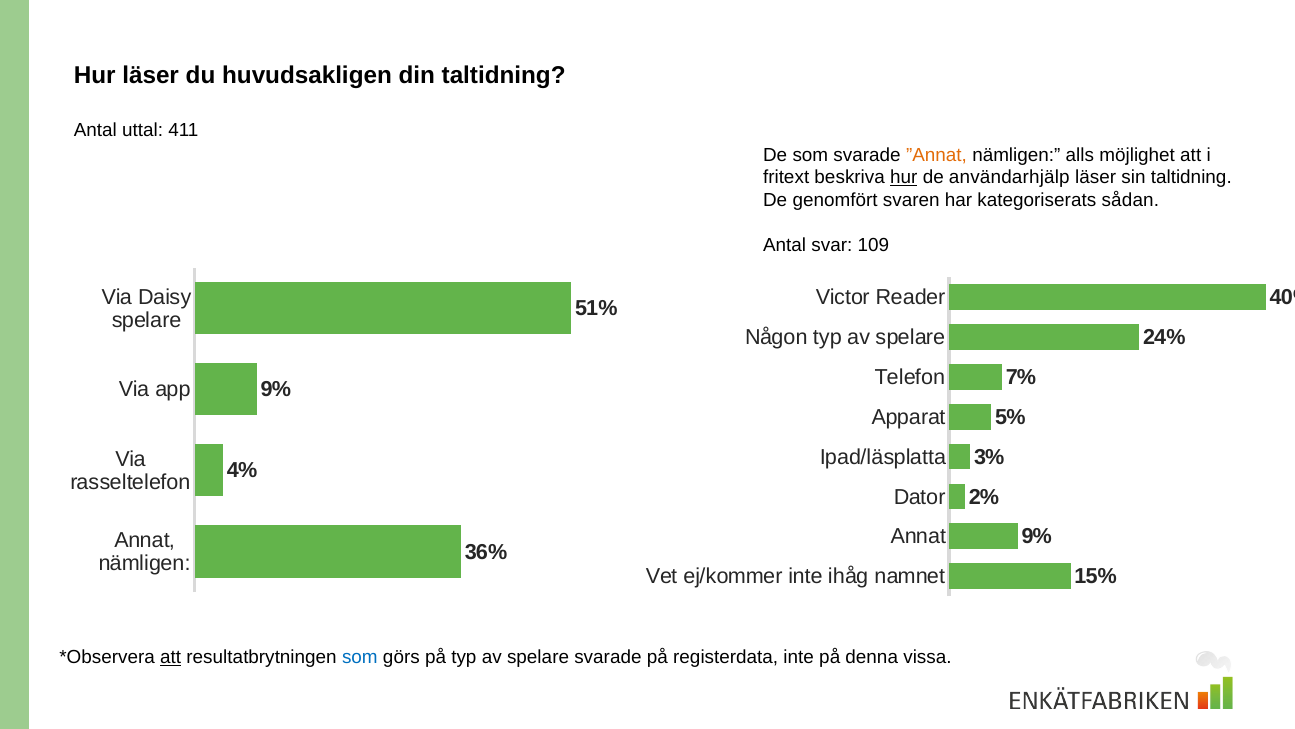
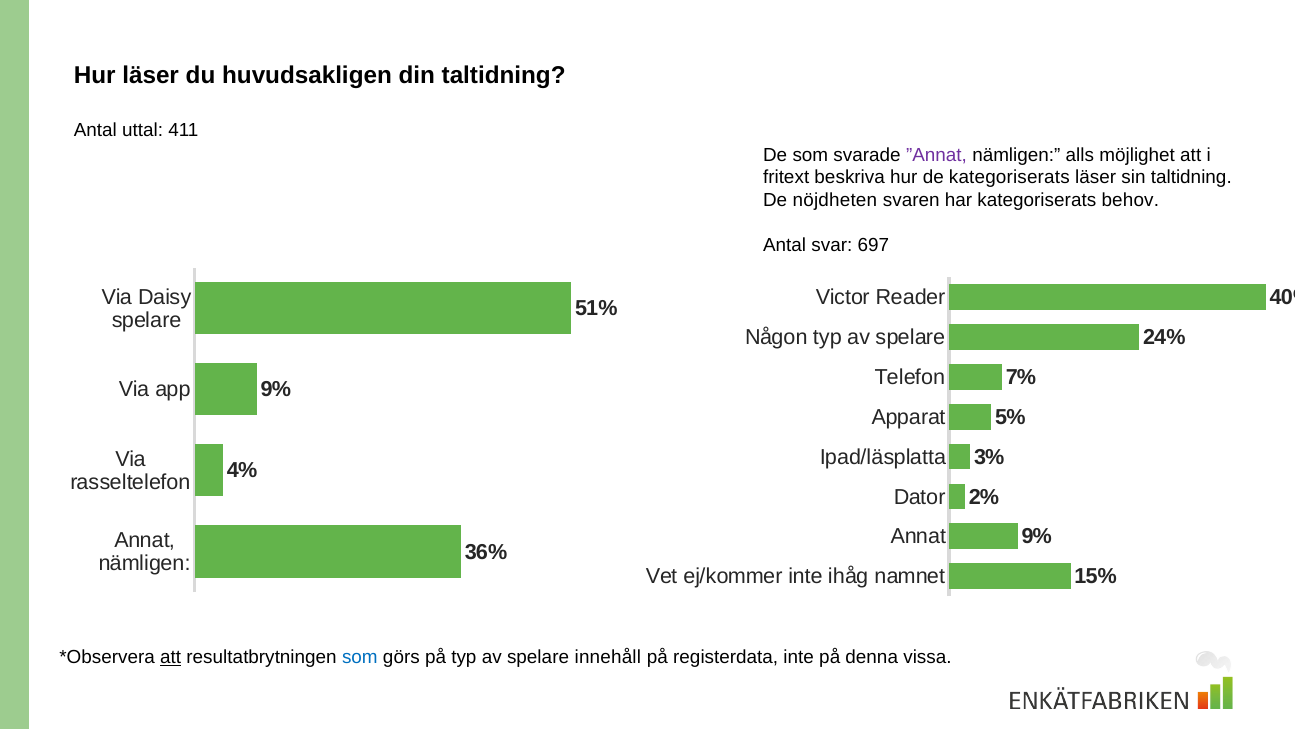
”Annat colour: orange -> purple (936, 155)
hur underline: present -> none (904, 177)
de användarhjälp: användarhjälp -> kategoriserats (1009, 177)
genomfört: genomfört -> nöjdheten (835, 200)
sådan: sådan -> behov (1130, 200)
109: 109 -> 697 (873, 245)
spelare svarade: svarade -> innehåll (608, 657)
